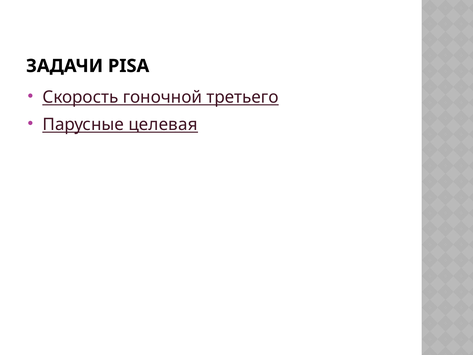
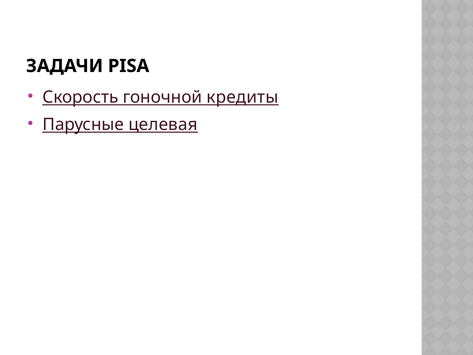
третьего: третьего -> кредиты (242, 97)
